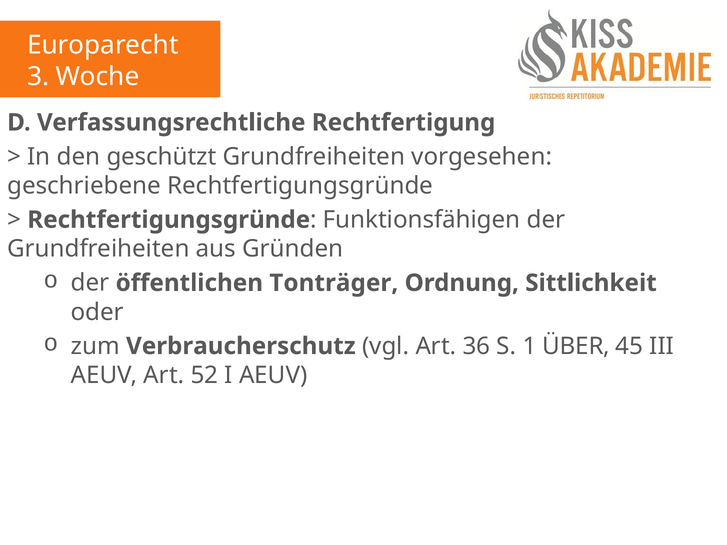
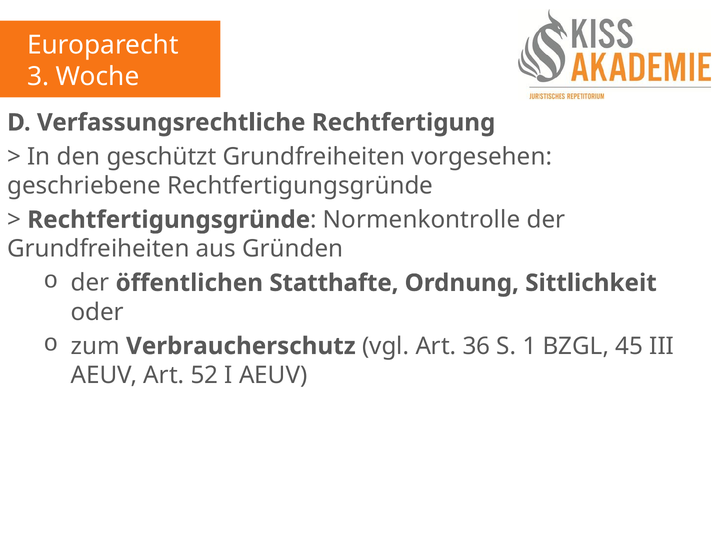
Funktionsfähigen: Funktionsfähigen -> Normenkontrolle (422, 220)
Tonträger: Tonträger -> Statthafte (334, 283)
ÜBER: ÜBER -> BZGL (576, 346)
